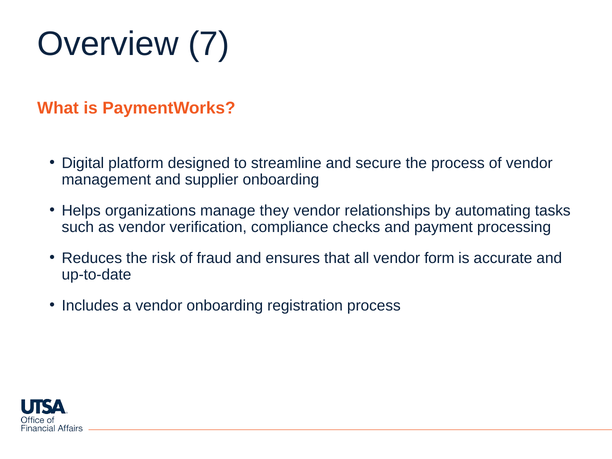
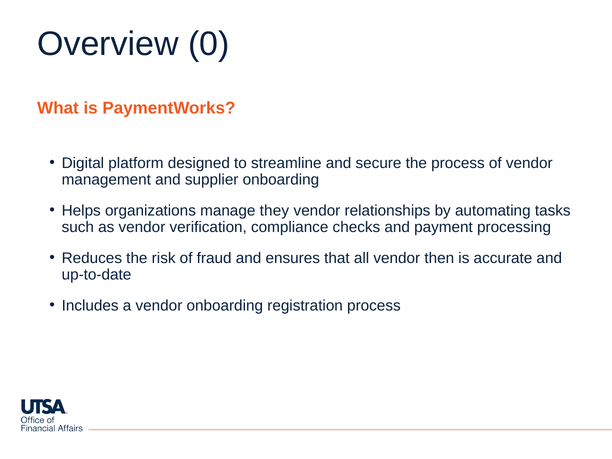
7: 7 -> 0 (209, 44)
form: form -> then (439, 258)
